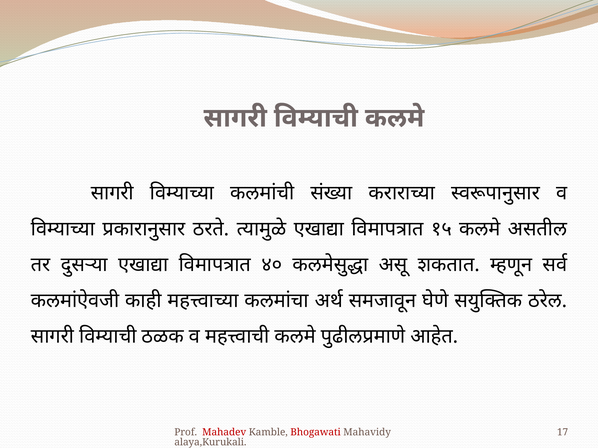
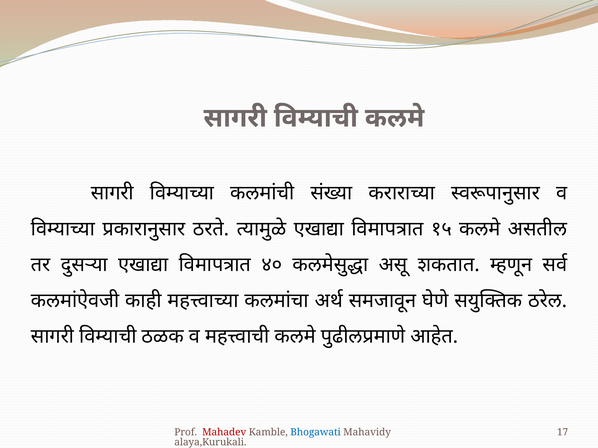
Bhogawati colour: red -> blue (316, 433)
